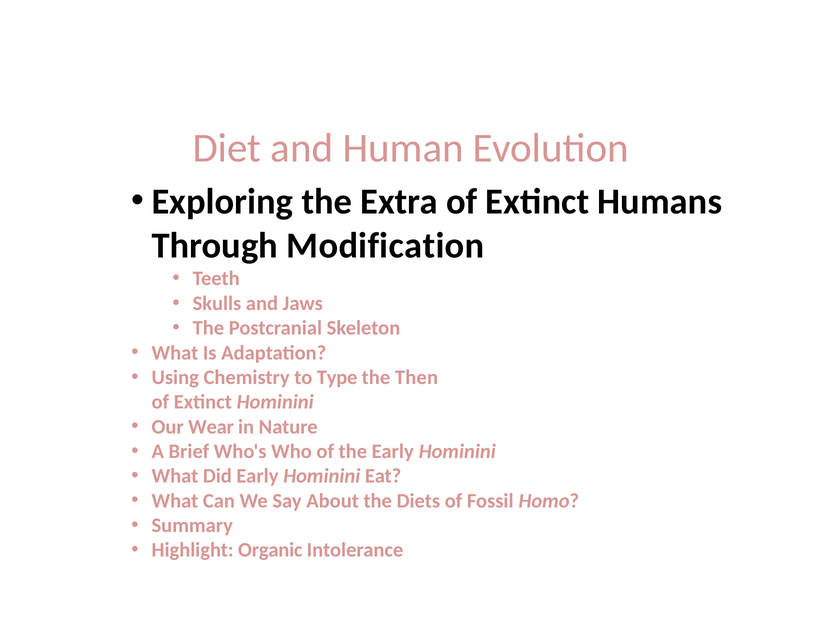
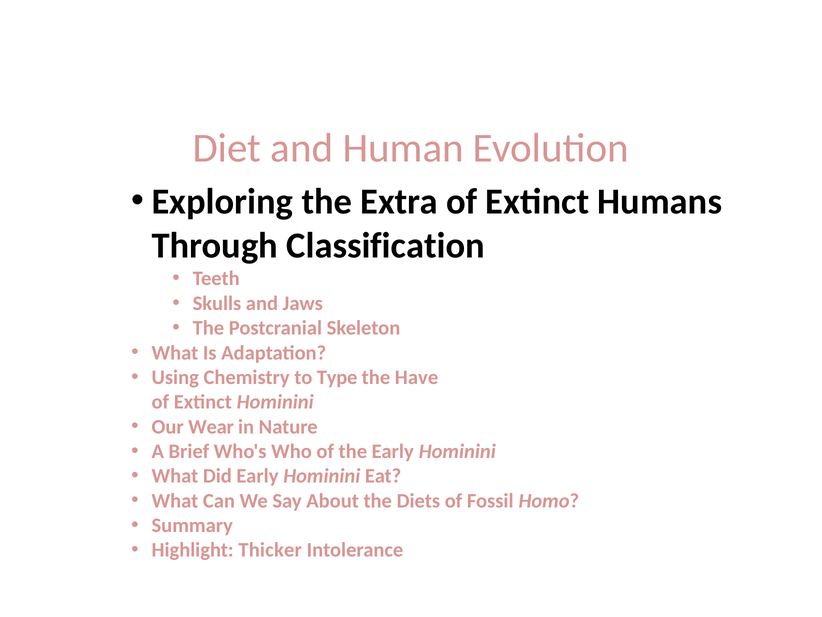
Modification: Modification -> Classification (386, 245)
Then: Then -> Have (417, 377)
Organic: Organic -> Thicker (270, 550)
